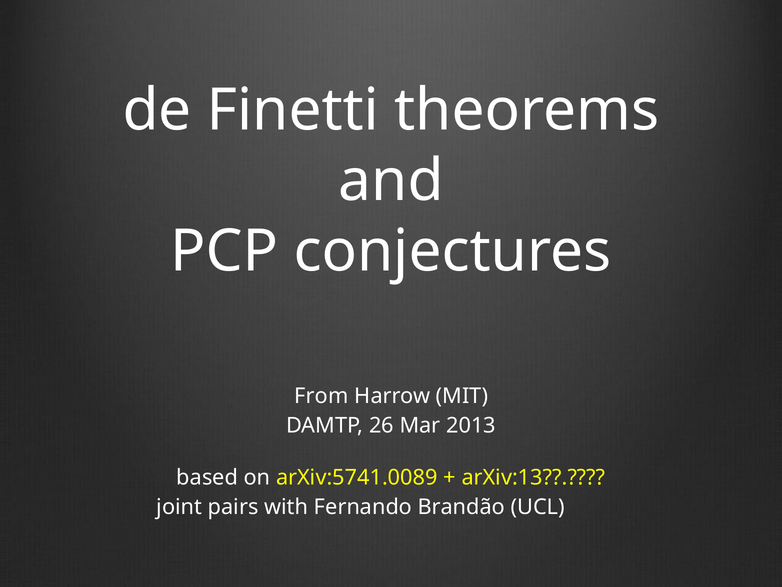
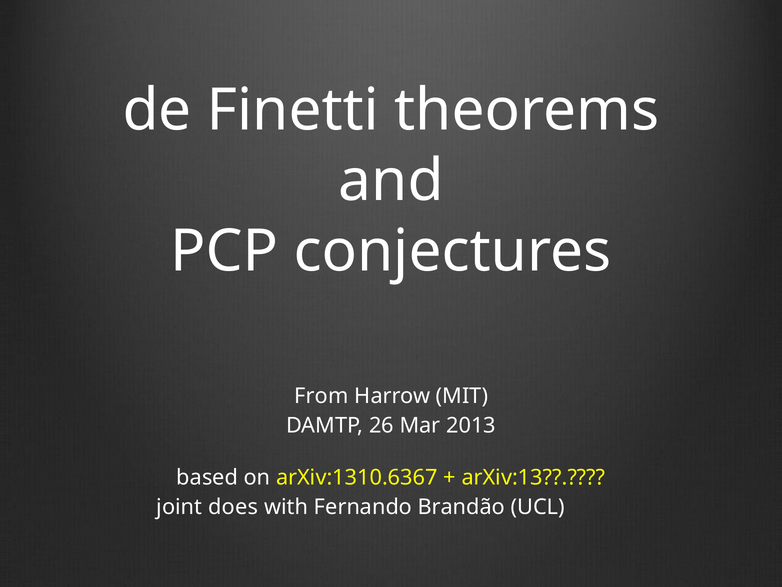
arXiv:5741.0089: arXiv:5741.0089 -> arXiv:1310.6367 (357, 477)
pairs: pairs -> does (233, 507)
